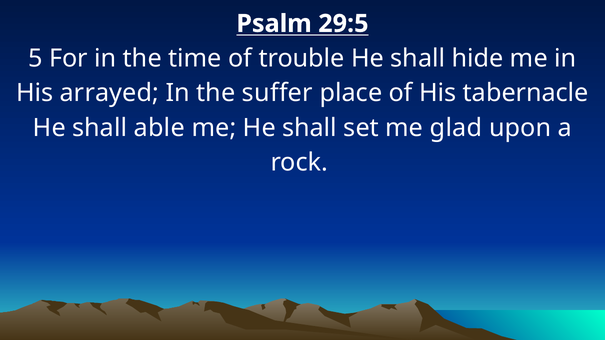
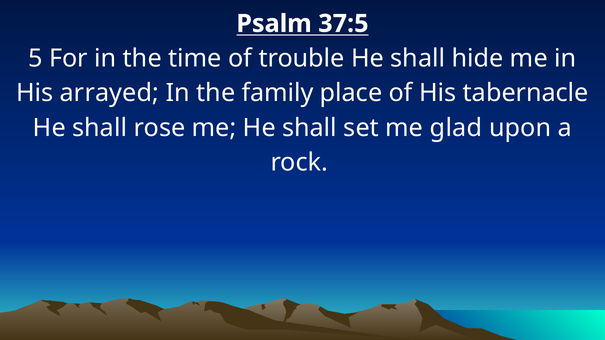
29:5: 29:5 -> 37:5 (343, 24)
suffer: suffer -> family (278, 93)
able: able -> rose (159, 128)
